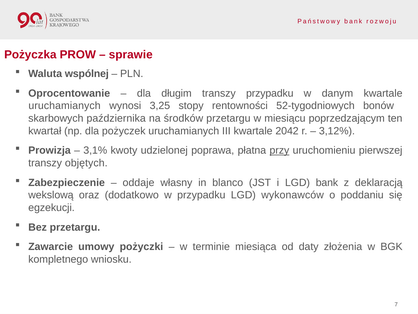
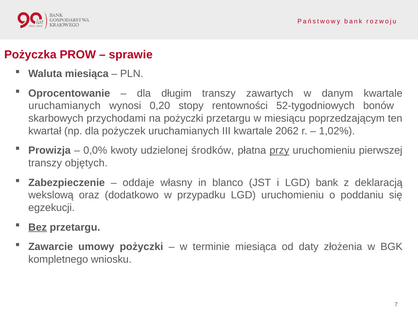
Waluta wspólnej: wspólnej -> miesiąca (87, 74)
transzy przypadku: przypadku -> zawartych (270, 93)
3,25: 3,25 -> 0,20 (160, 106)
października: października -> przychodami (116, 118)
na środków: środków -> pożyczki (184, 118)
2042: 2042 -> 2062 (287, 131)
3,12%: 3,12% -> 1,02% (337, 131)
3,1%: 3,1% -> 0,0% (95, 150)
poprawa: poprawa -> środków (213, 150)
LGD wykonawców: wykonawców -> uruchomieniu (293, 195)
Bez underline: none -> present (38, 227)
